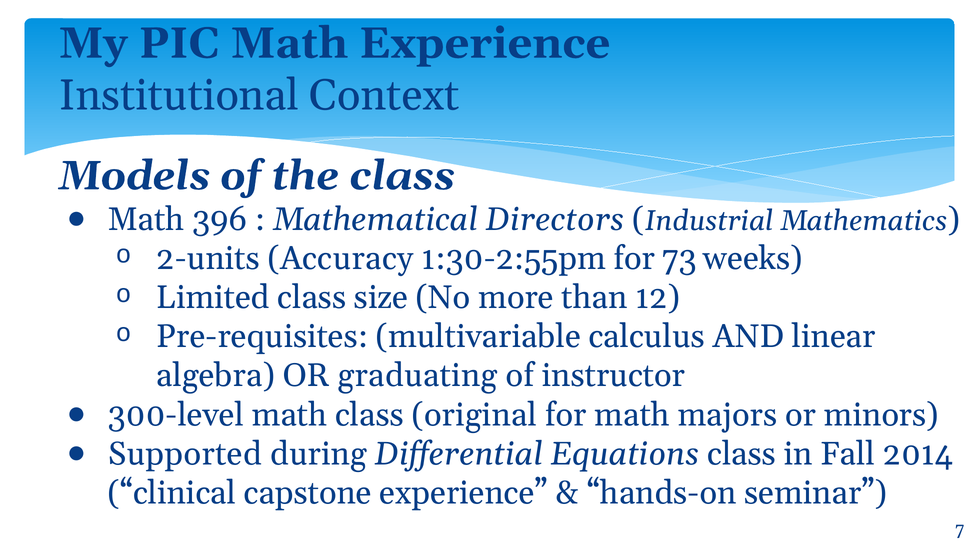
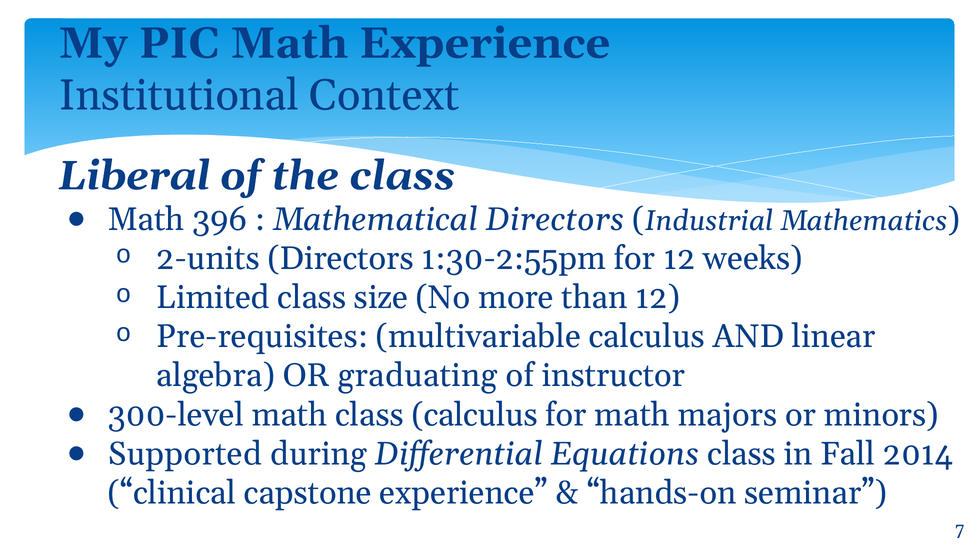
Models: Models -> Liberal (134, 176)
2-units Accuracy: Accuracy -> Directors (341, 258)
for 73: 73 -> 12 (679, 258)
class original: original -> calculus (475, 415)
